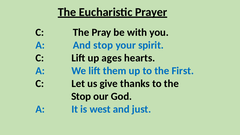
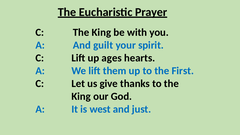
C The Pray: Pray -> King (101, 32)
And stop: stop -> guilt (103, 45)
Stop: Stop -> King (81, 96)
